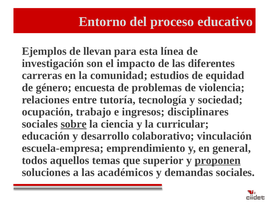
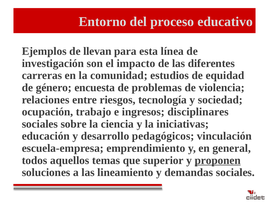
tutoría: tutoría -> riesgos (118, 100)
sobre underline: present -> none (74, 124)
curricular: curricular -> iniciativas (183, 124)
colaborativo: colaborativo -> pedagógicos (163, 136)
académicos: académicos -> lineamiento (125, 172)
